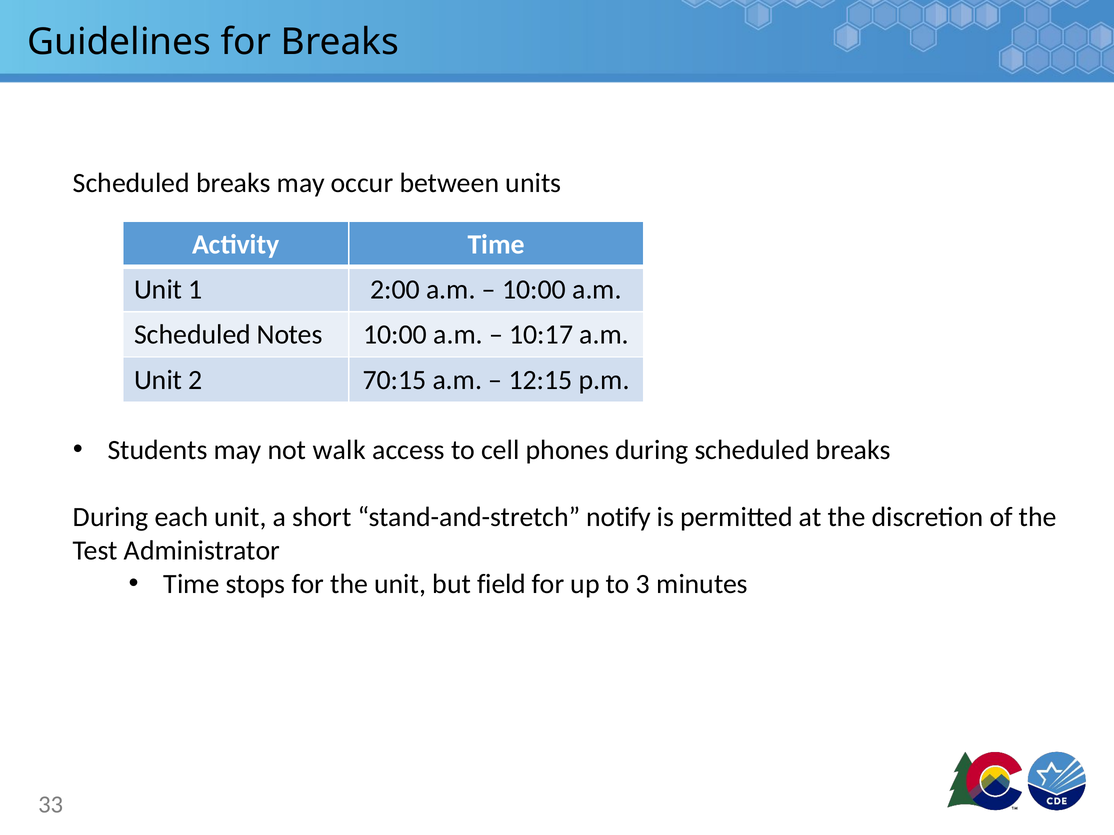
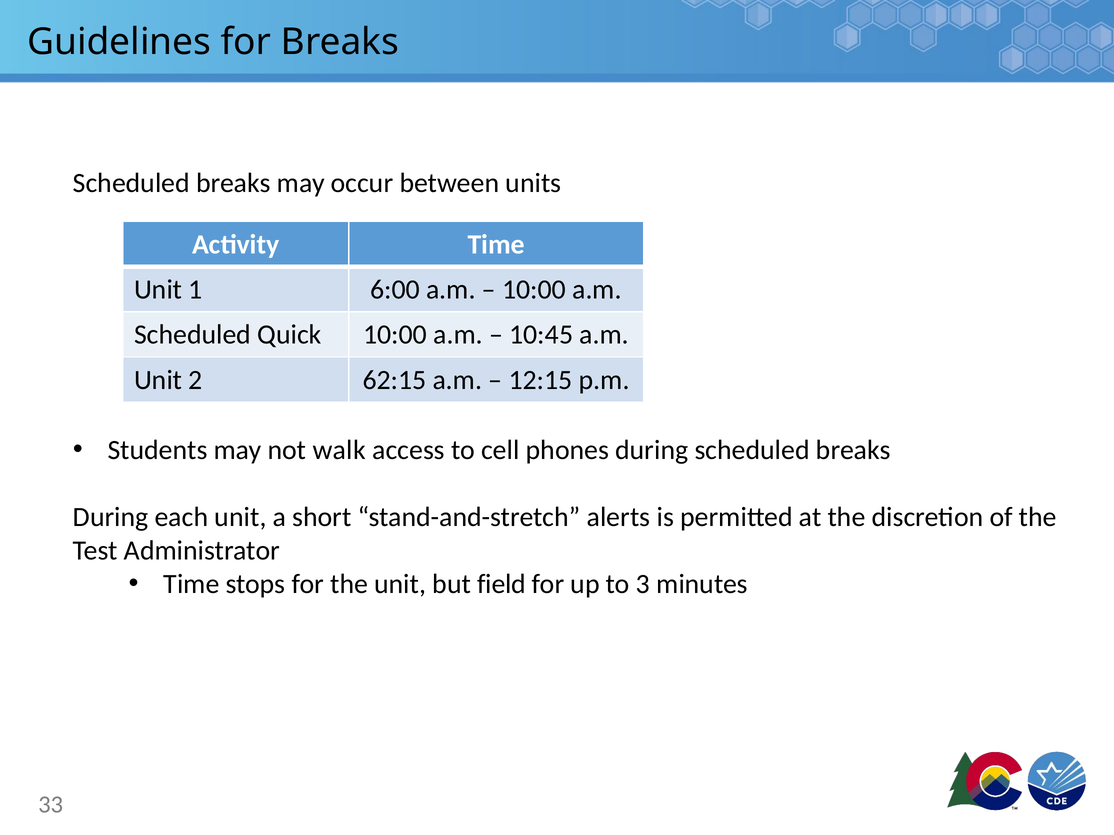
2:00: 2:00 -> 6:00 (395, 290)
Notes: Notes -> Quick (290, 335)
10:17: 10:17 -> 10:45 (541, 335)
70:15: 70:15 -> 62:15 (394, 380)
notify: notify -> alerts (618, 517)
